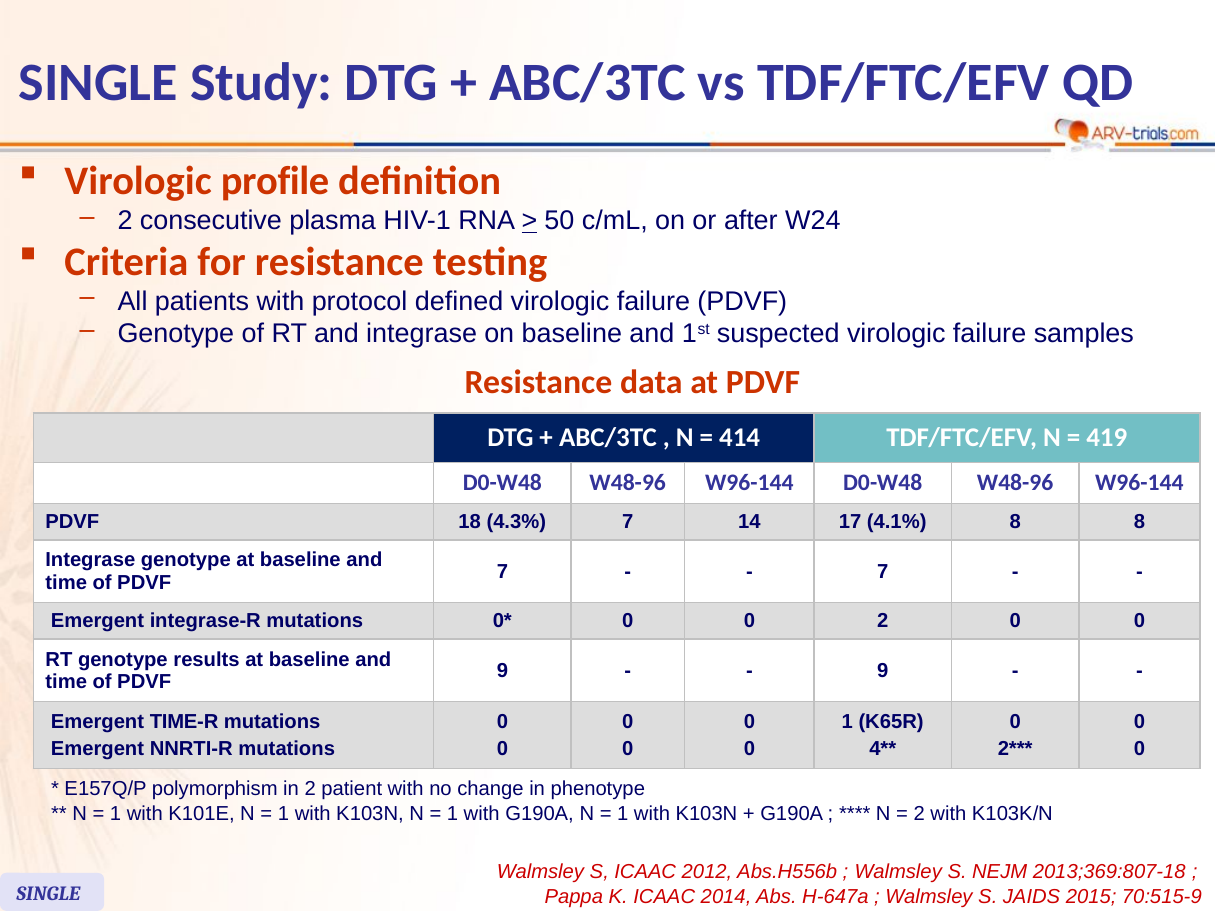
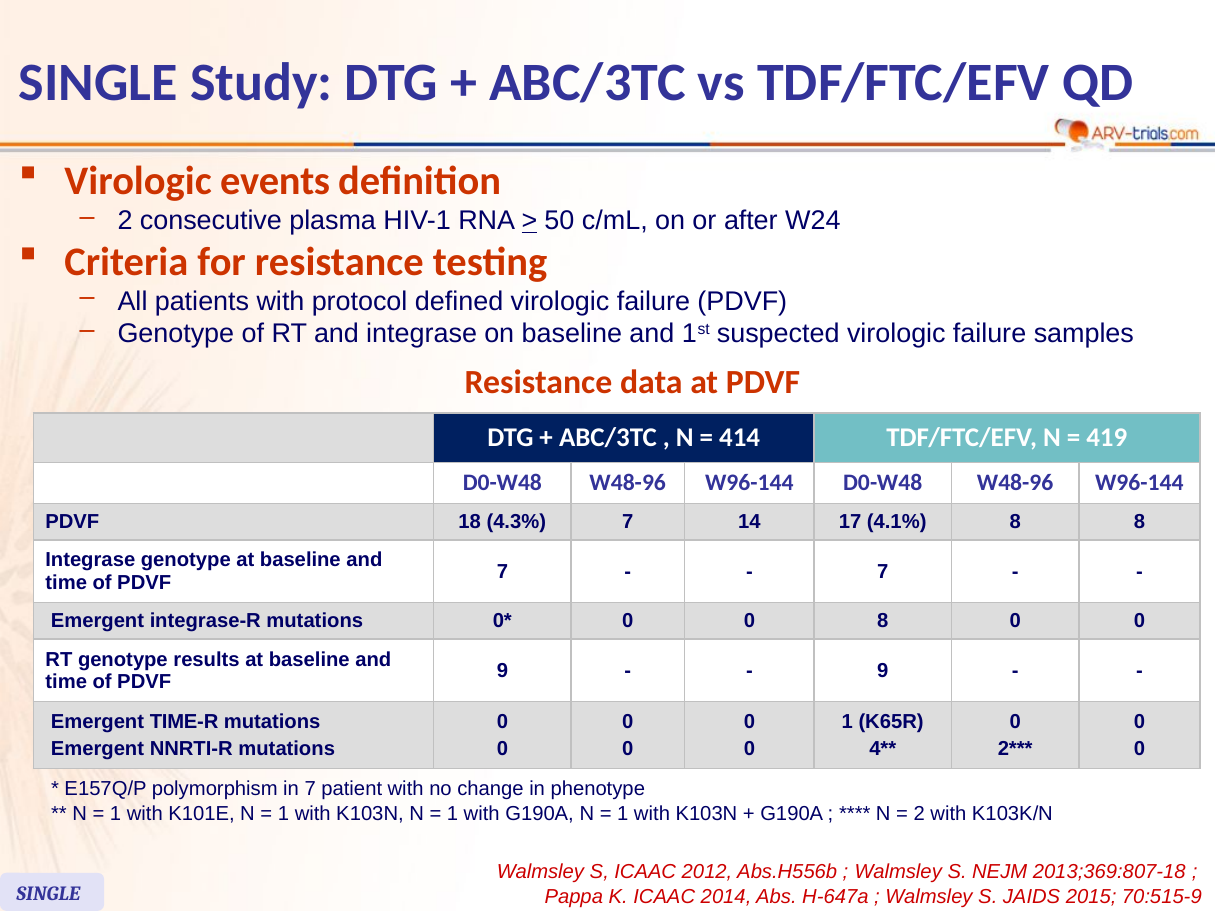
profile: profile -> events (275, 181)
0 2: 2 -> 8 (883, 621)
in 2: 2 -> 7 (310, 790)
